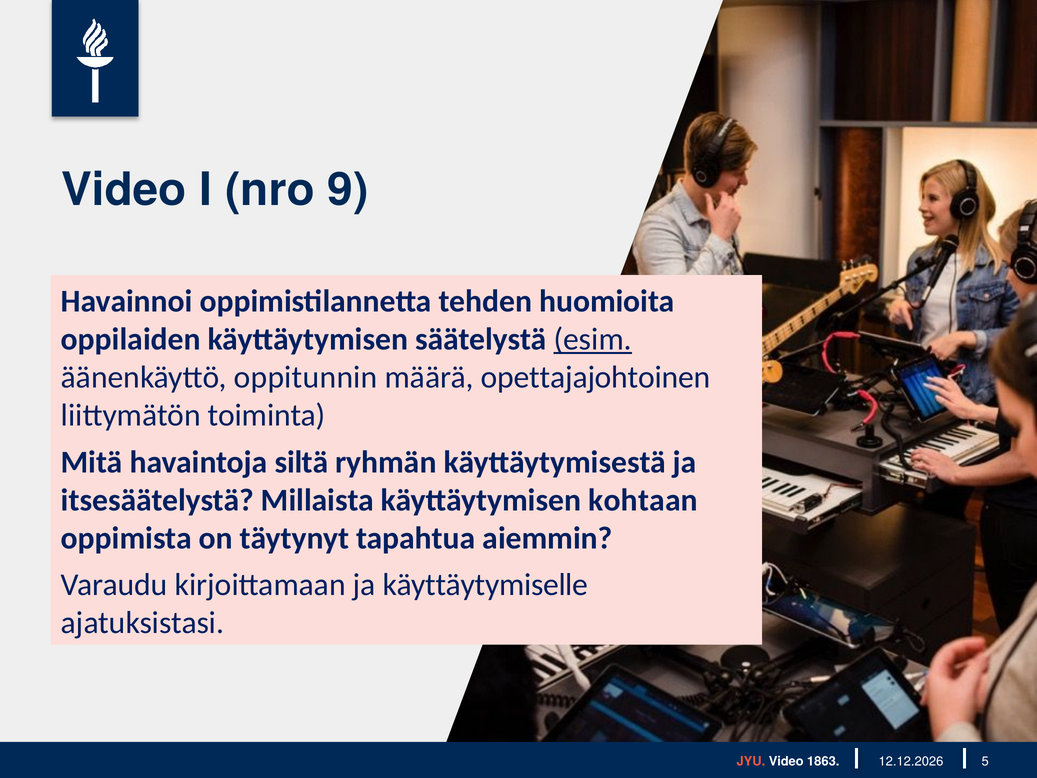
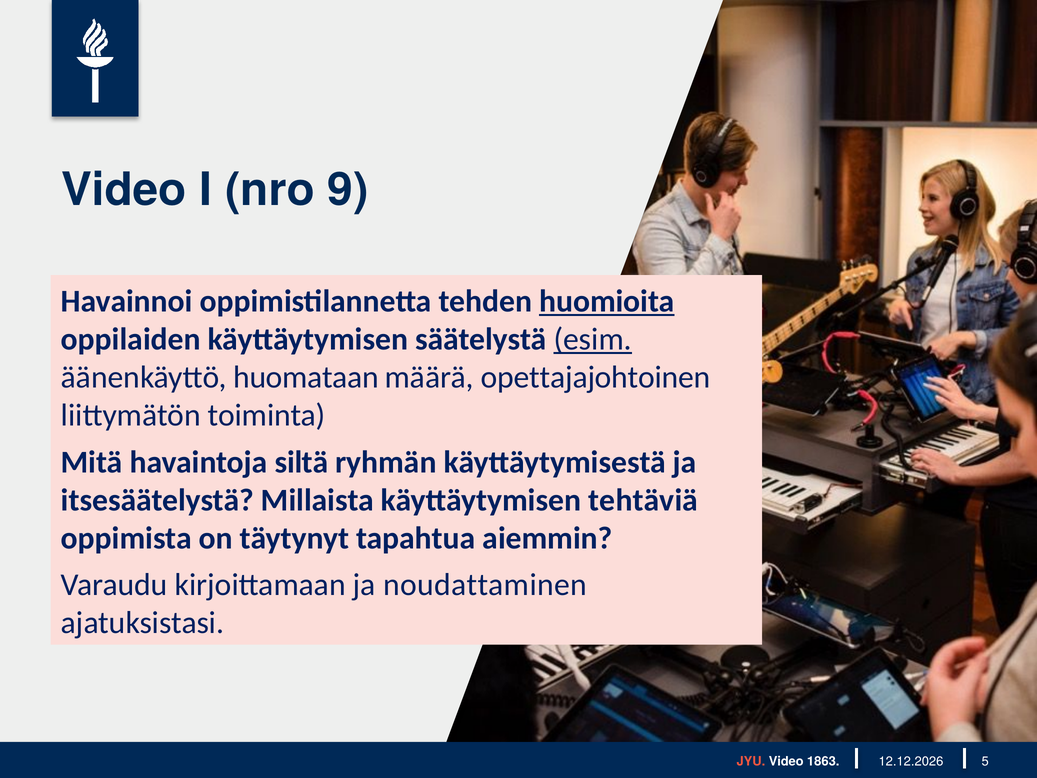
huomioita underline: none -> present (607, 301)
oppitunnin: oppitunnin -> huomataan (306, 377)
kohtaan: kohtaan -> tehtäviä (643, 500)
käyttäytymiselle: käyttäytymiselle -> noudattaminen (485, 585)
